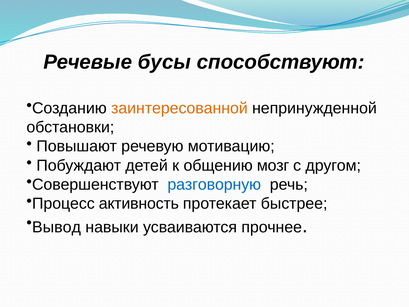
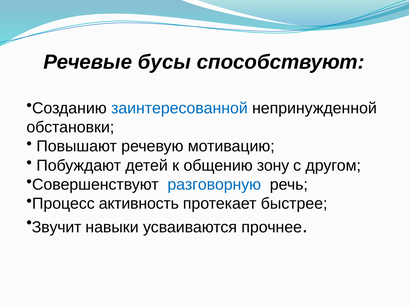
заинтересованной colour: orange -> blue (179, 108)
мозг: мозг -> зону (273, 165)
Вывод: Вывод -> Звучит (57, 227)
